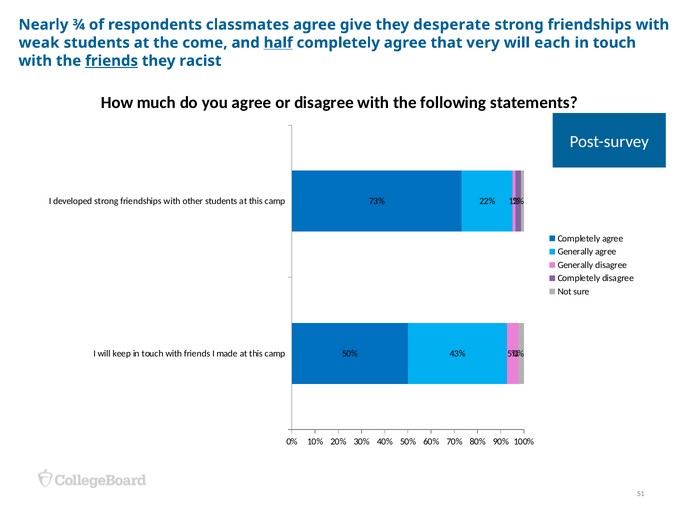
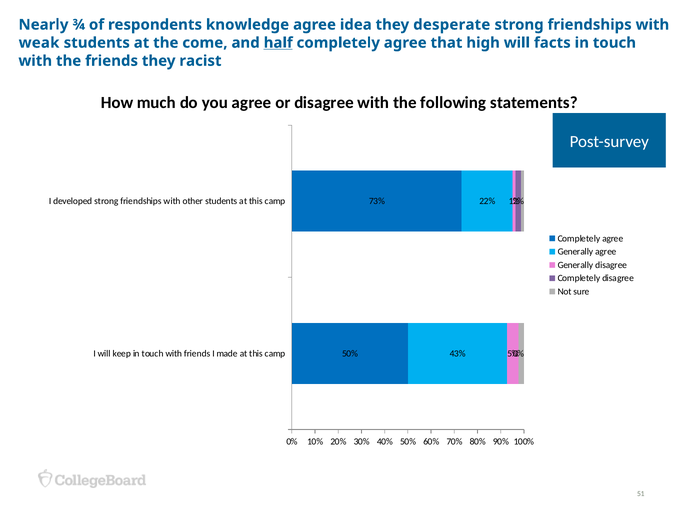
classmates: classmates -> knowledge (248, 25)
give: give -> idea (356, 25)
very: very -> high (483, 43)
each: each -> facts (552, 43)
friends underline: present -> none (112, 61)
